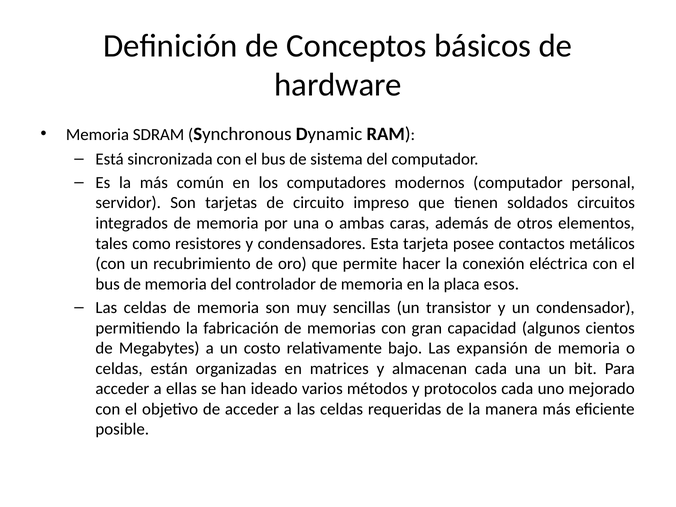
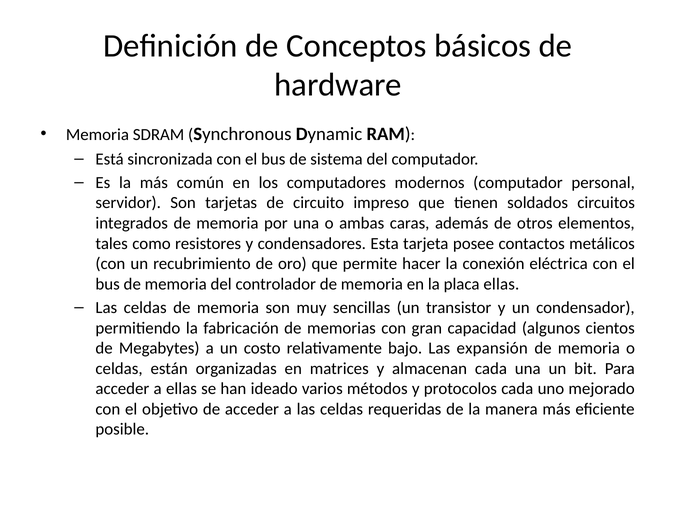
placa esos: esos -> ellas (501, 284)
